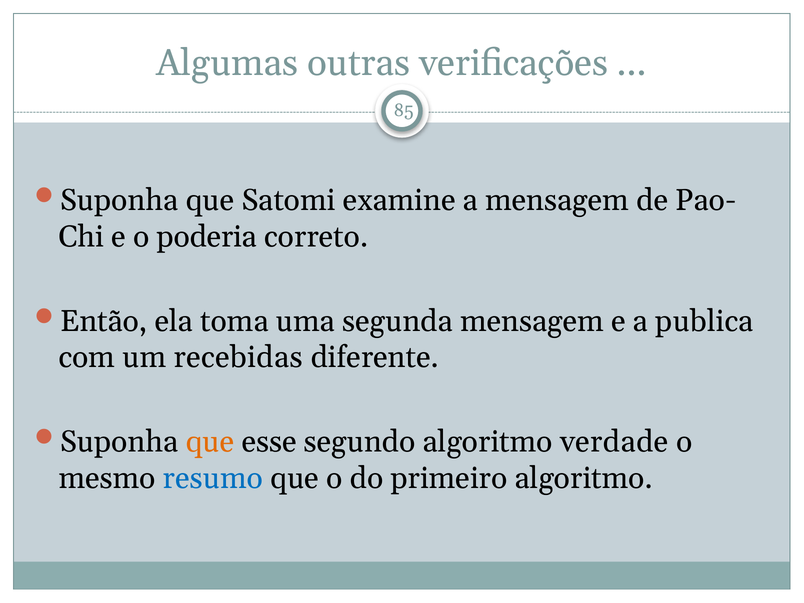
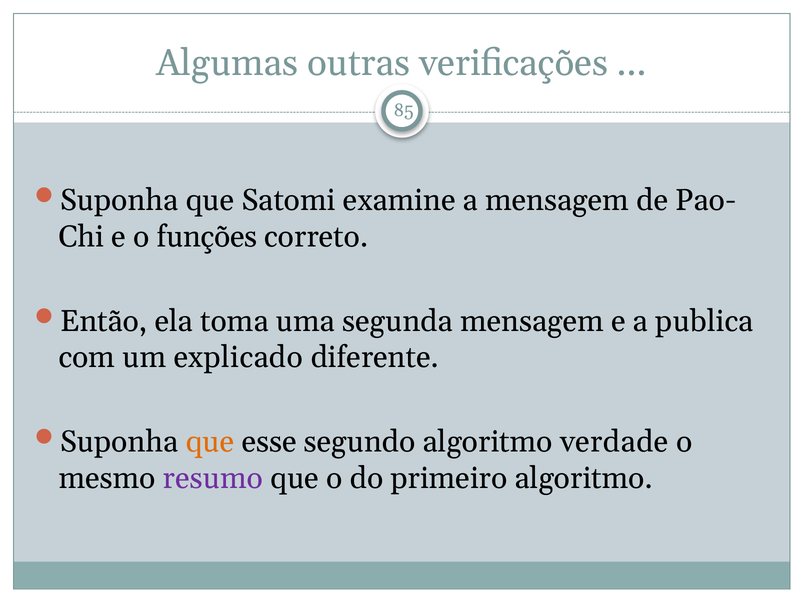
poderia: poderia -> funções (207, 237)
recebidas: recebidas -> explicado (238, 357)
resumo colour: blue -> purple (213, 478)
